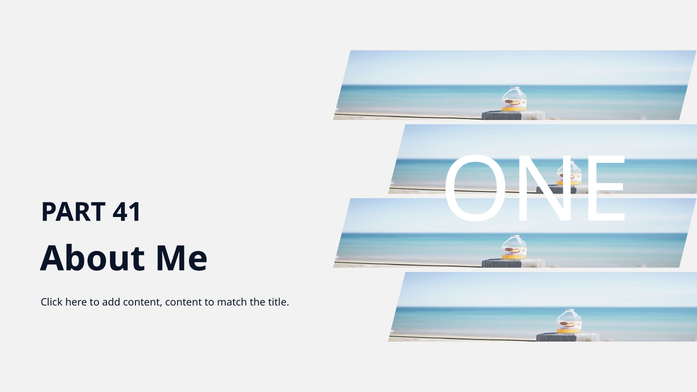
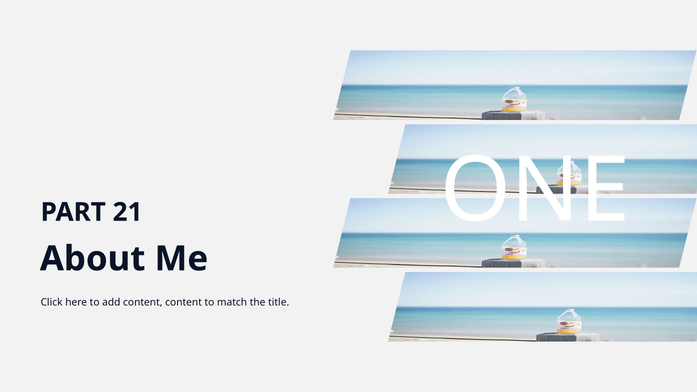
41: 41 -> 21 (128, 212)
